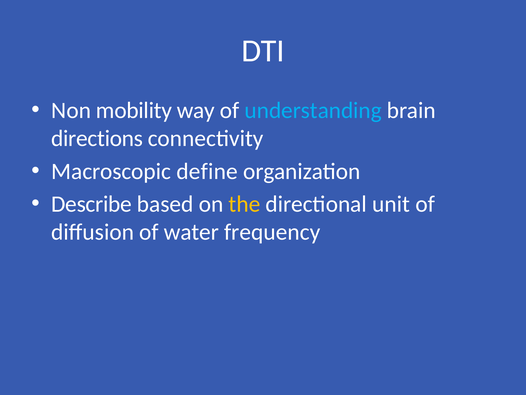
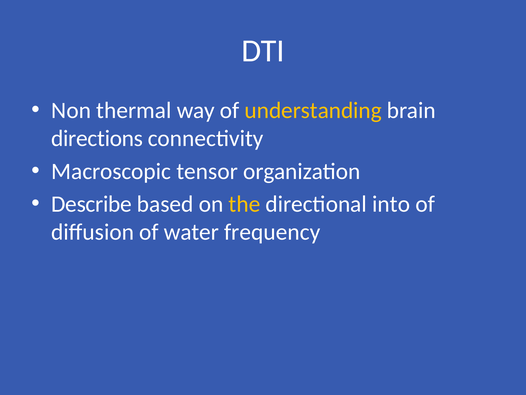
mobility: mobility -> thermal (134, 110)
understanding colour: light blue -> yellow (313, 110)
define: define -> tensor (207, 171)
unit: unit -> into (391, 204)
